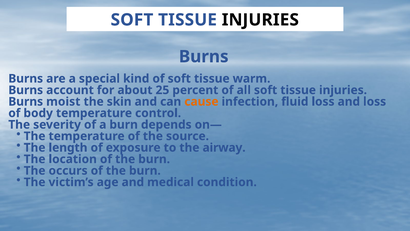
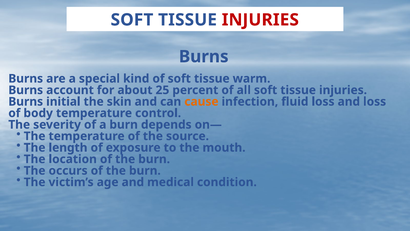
INJURIES colour: black -> red (260, 20)
moist: moist -> initial (63, 101)
airway: airway -> mouth (224, 147)
